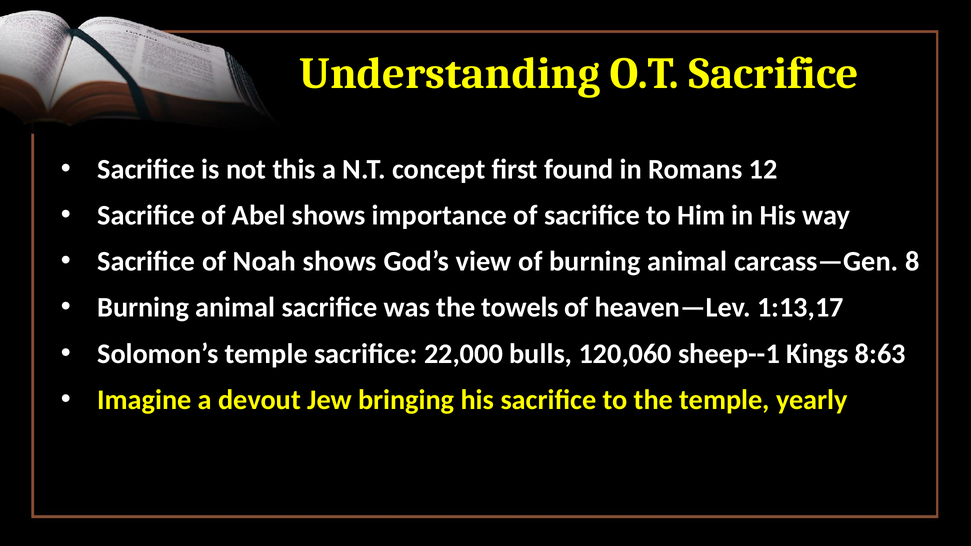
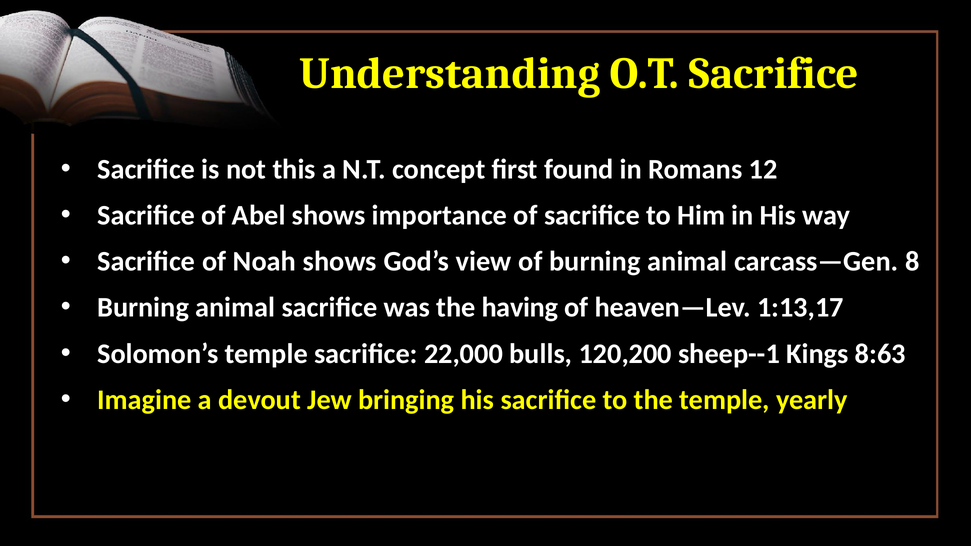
towels: towels -> having (520, 308)
120,060: 120,060 -> 120,200 (625, 354)
